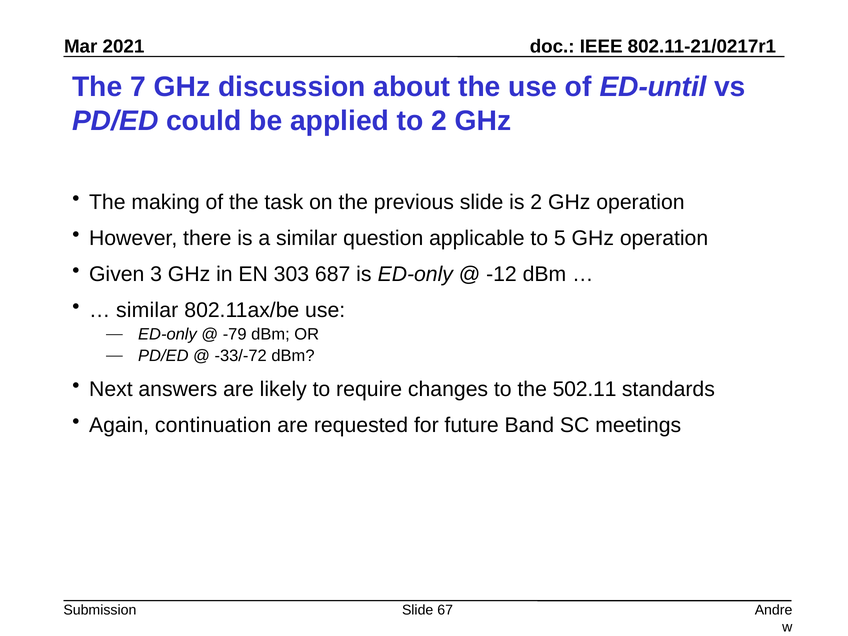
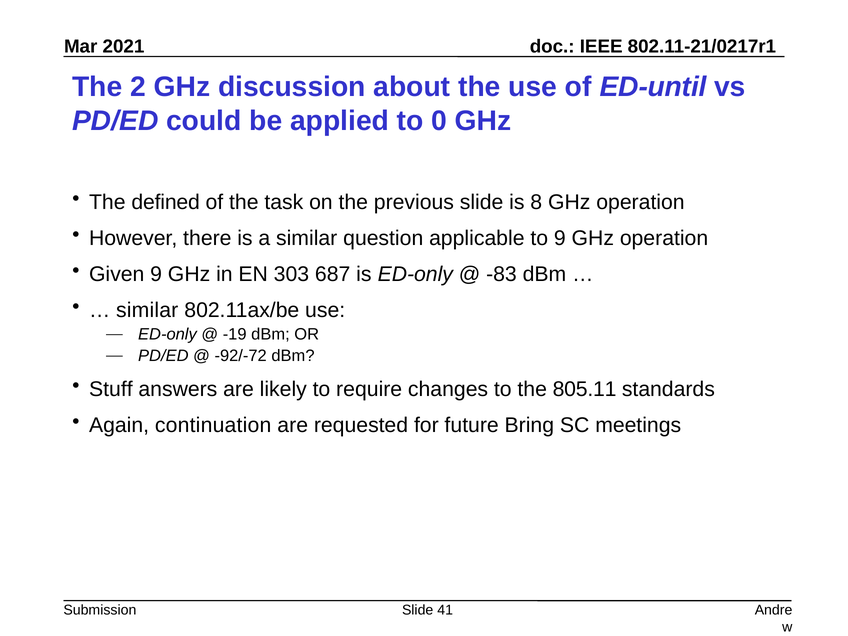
7: 7 -> 2 (138, 87)
to 2: 2 -> 0 (439, 121)
making: making -> defined (166, 202)
is 2: 2 -> 8 (536, 202)
to 5: 5 -> 9 (560, 238)
Given 3: 3 -> 9 (156, 274)
-12: -12 -> -83 (501, 274)
-79: -79 -> -19 (235, 334)
-33/-72: -33/-72 -> -92/-72 (241, 356)
Next: Next -> Stuff (111, 389)
502.11: 502.11 -> 805.11 (585, 389)
Band: Band -> Bring (529, 425)
67: 67 -> 41 (445, 610)
